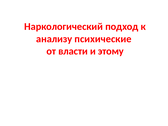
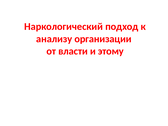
психические: психические -> организации (103, 39)
